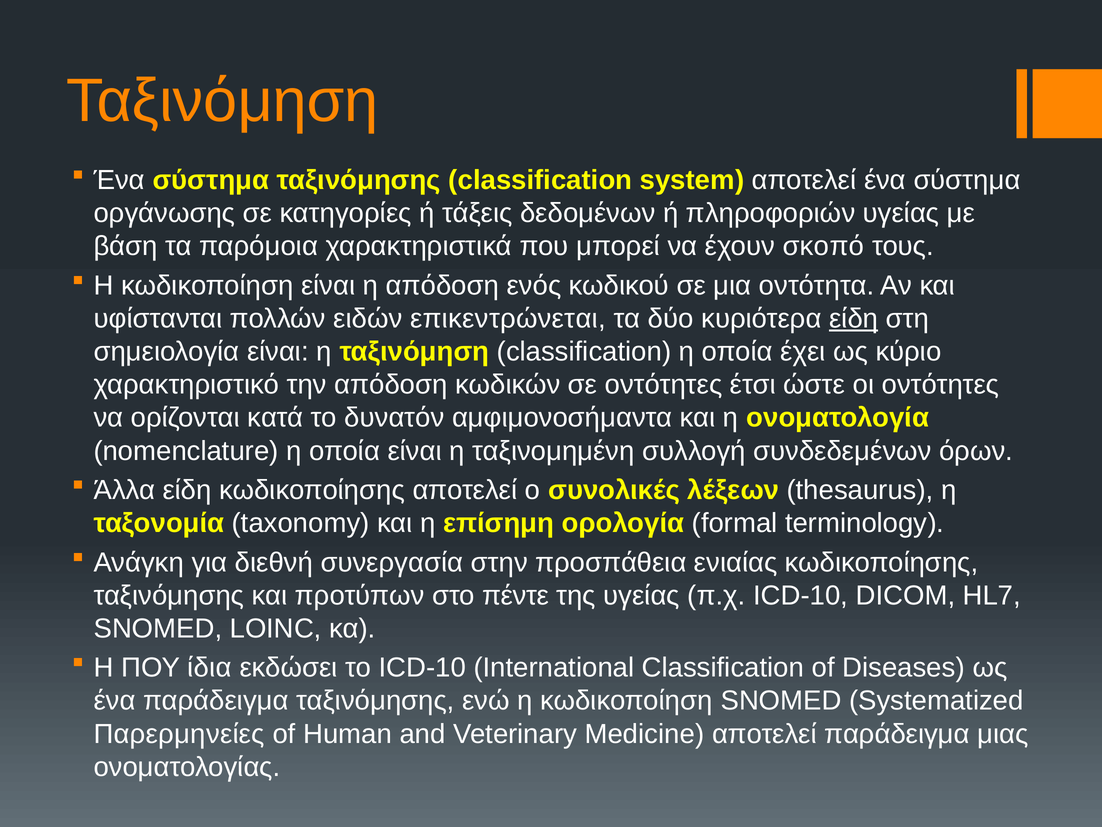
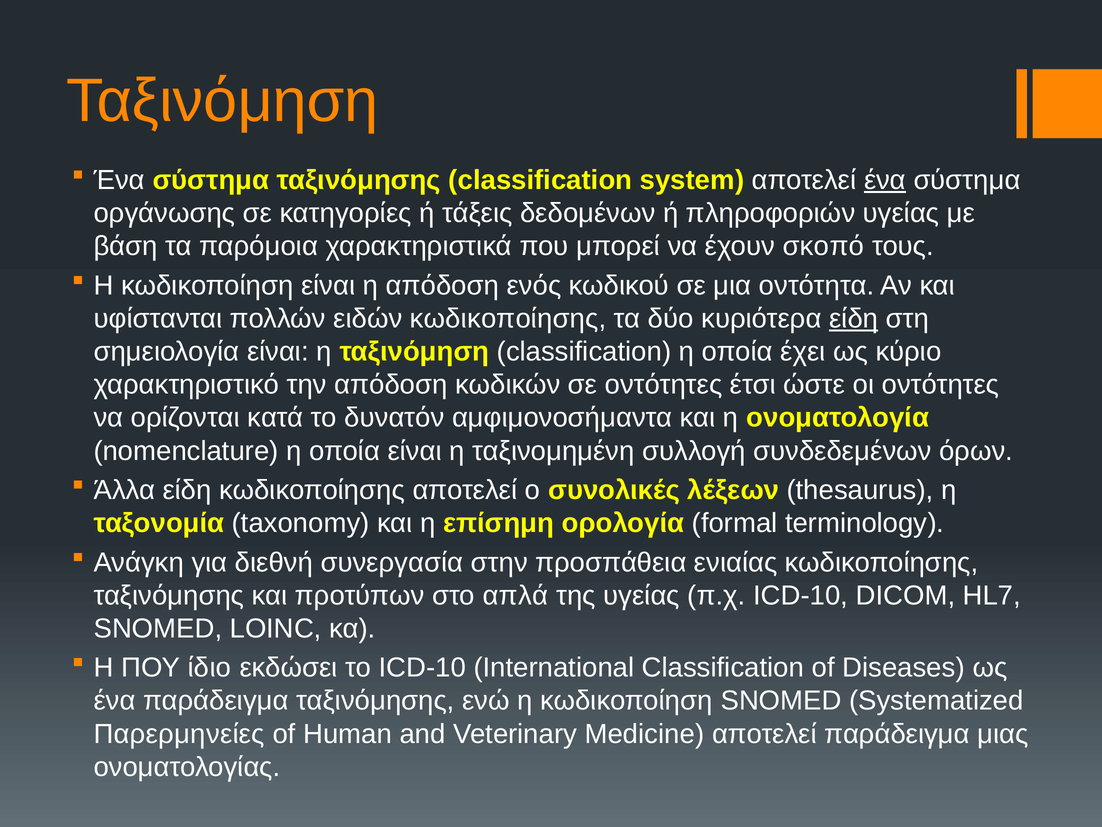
ένα underline: none -> present (885, 180)
ειδών επικεντρώνεται: επικεντρώνεται -> κωδικοποίησης (508, 318)
πέντε: πέντε -> απλά (515, 595)
ίδια: ίδια -> ίδιο (209, 667)
